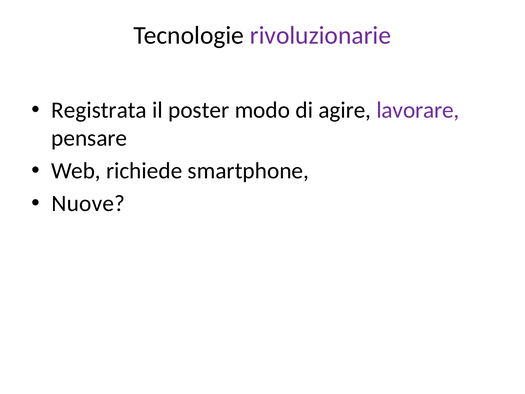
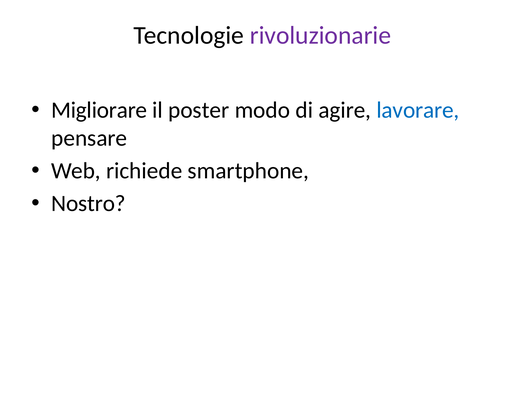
Registrata: Registrata -> Migliorare (99, 110)
lavorare colour: purple -> blue (418, 110)
Nuove: Nuove -> Nostro (88, 203)
